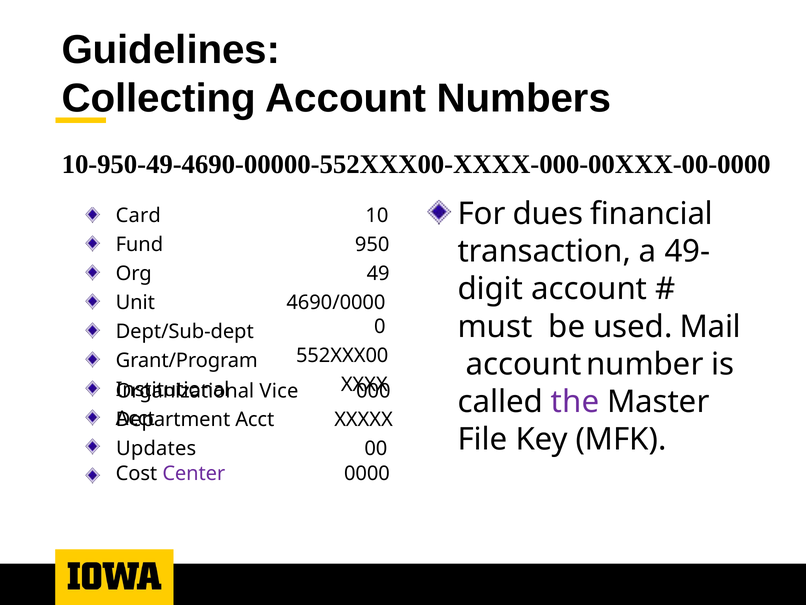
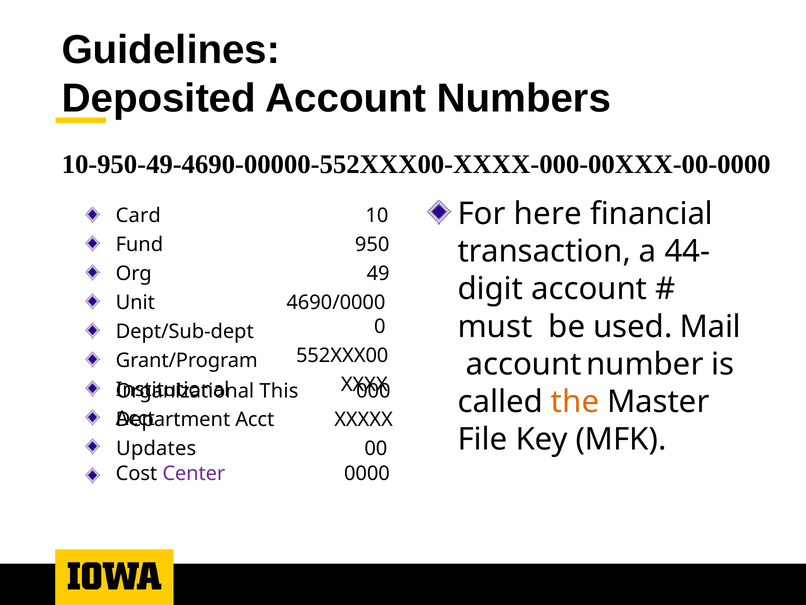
Collecting: Collecting -> Deposited (159, 98)
dues: dues -> here (548, 214)
49-: 49- -> 44- (687, 251)
Vice: Vice -> This (279, 391)
the colour: purple -> orange (575, 402)
